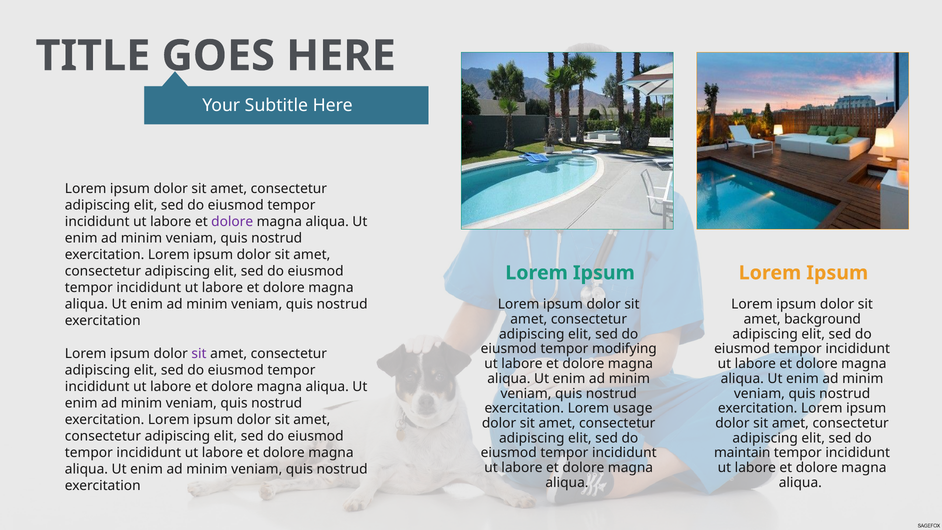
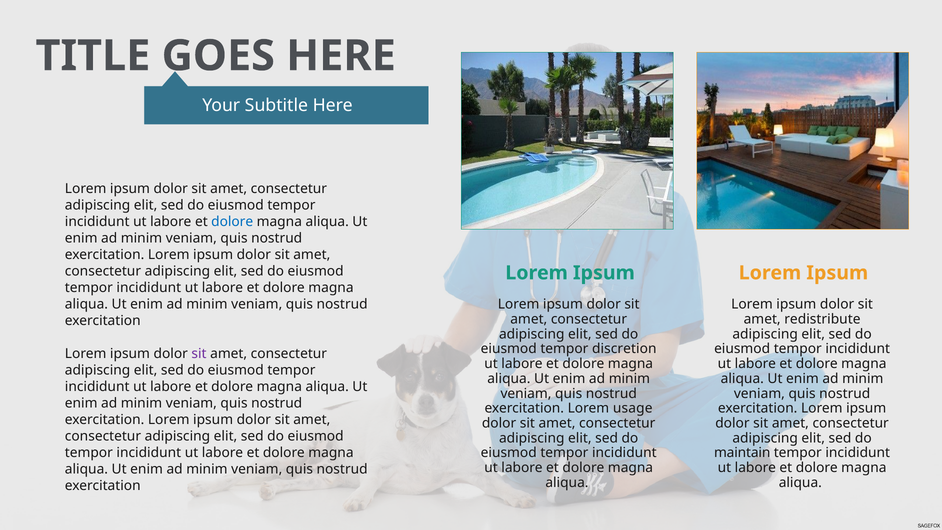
dolore colour: purple -> blue (232, 222)
background: background -> redistribute (822, 319)
modifying: modifying -> discretion (624, 349)
